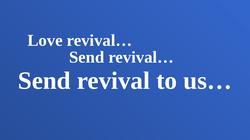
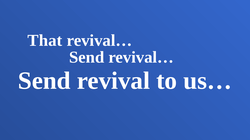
Love: Love -> That (45, 41)
